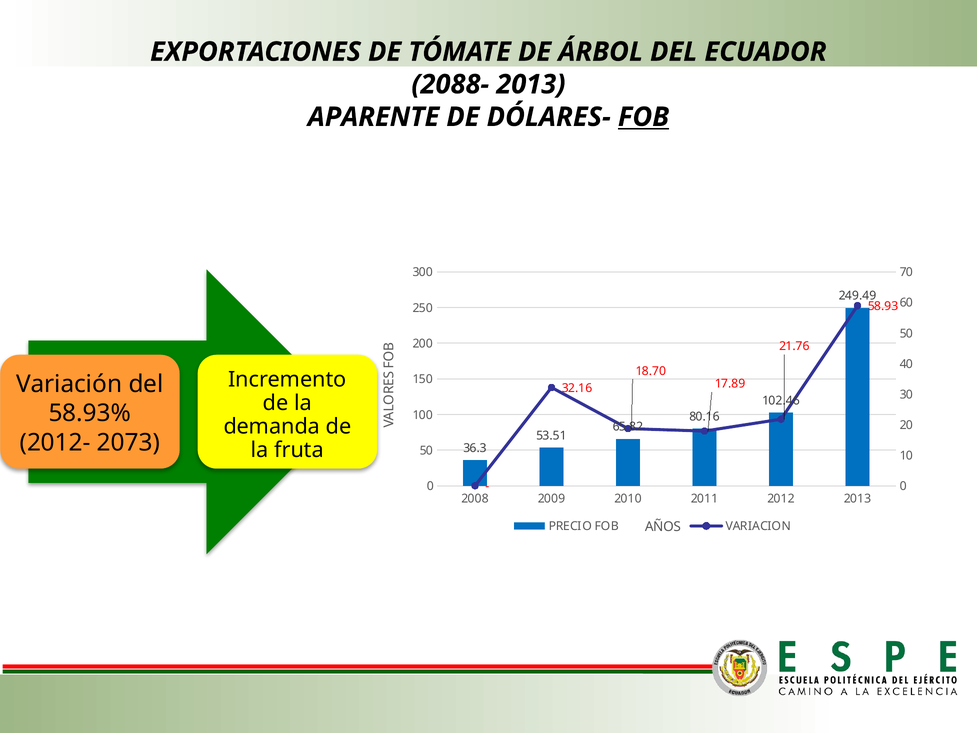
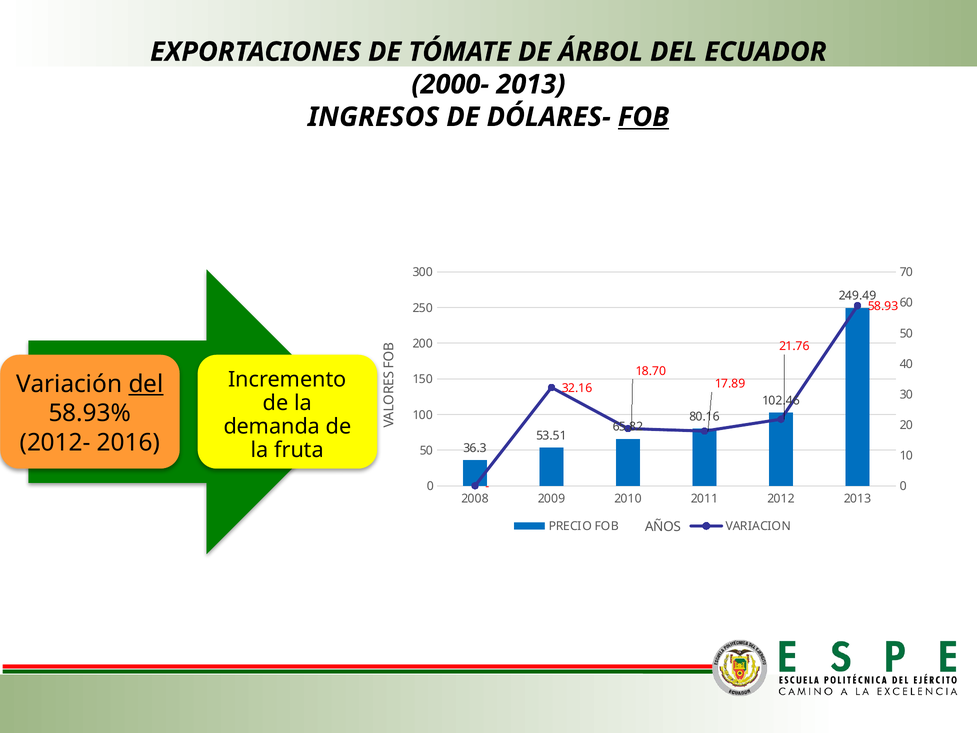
2088-: 2088- -> 2000- (450, 84)
APARENTE: APARENTE -> INGRESOS (373, 117)
del underline: none -> present (146, 384)
2073: 2073 -> 2016 (129, 443)
